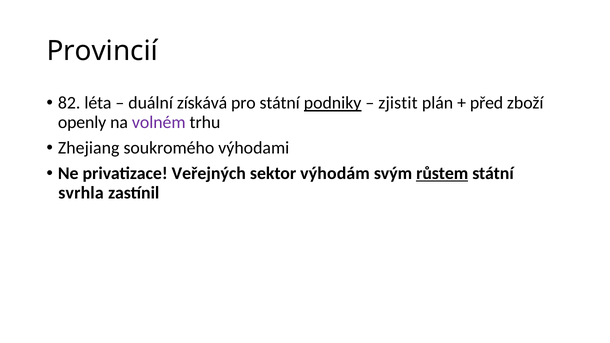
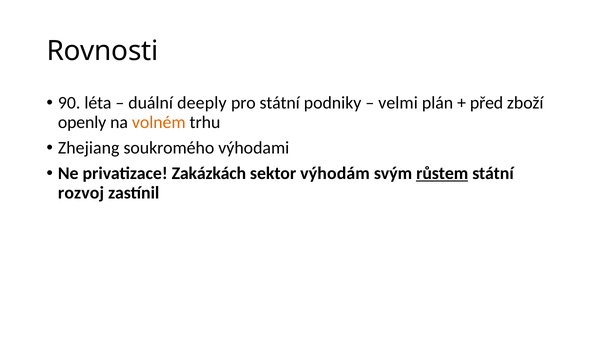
Provincií: Provincií -> Rovnosti (102, 51)
82: 82 -> 90 (69, 103)
získává: získává -> deeply (202, 103)
podniky underline: present -> none (333, 103)
zjistit: zjistit -> velmi (398, 103)
volném colour: purple -> orange (159, 122)
Veřejných: Veřejných -> Zakázkách (209, 174)
svrhla: svrhla -> rozvoj (81, 193)
